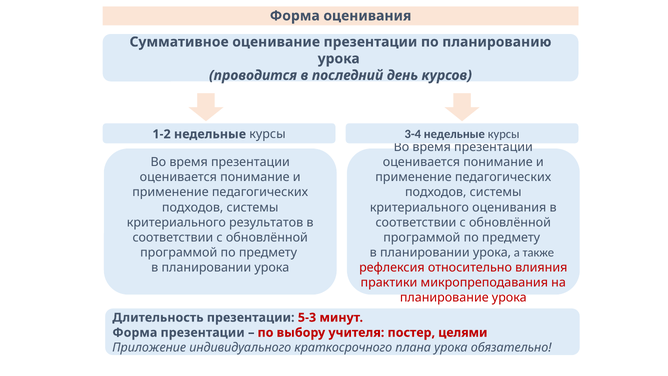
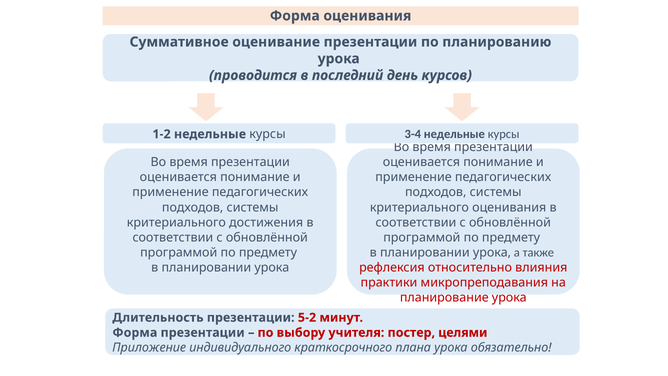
результатов: результатов -> достижения (266, 222)
5-3: 5-3 -> 5-2 (307, 317)
